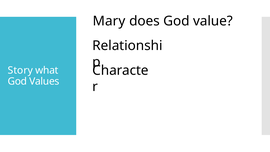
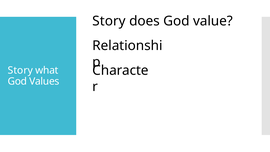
Mary: Mary -> Story (109, 21)
